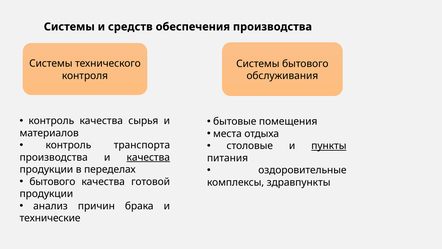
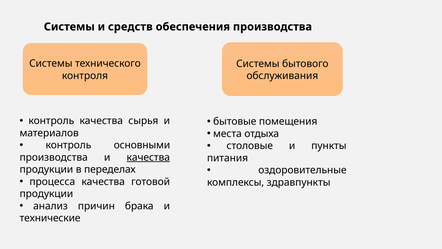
транспорта: транспорта -> основными (142, 145)
пункты underline: present -> none (329, 146)
бытового: бытового -> процесса (52, 181)
